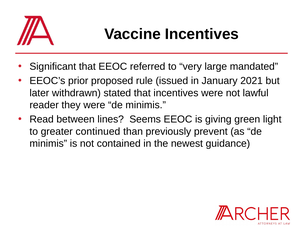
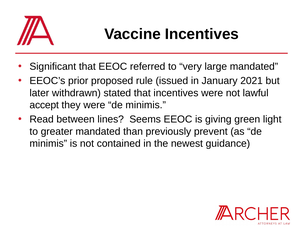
reader: reader -> accept (44, 105)
greater continued: continued -> mandated (98, 131)
